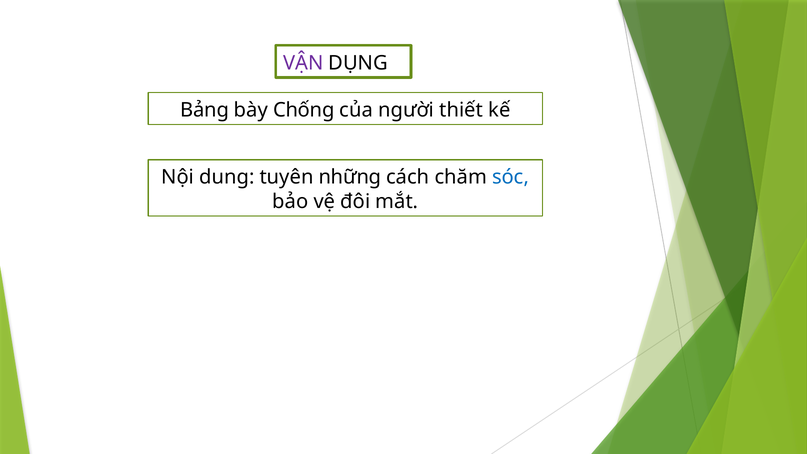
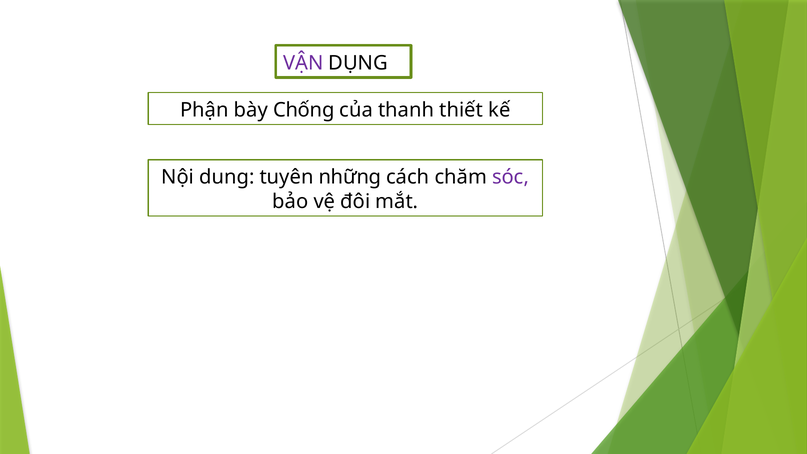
Bảng: Bảng -> Phận (204, 110)
người: người -> thanh (406, 110)
sóc colour: blue -> purple (511, 177)
